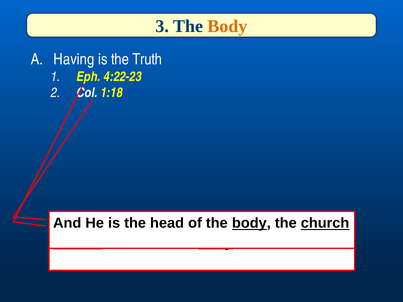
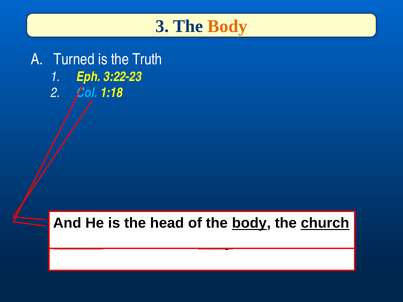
Having: Having -> Turned (74, 59)
4:22-23: 4:22-23 -> 3:22-23 (123, 77)
Col colour: white -> light blue (87, 93)
